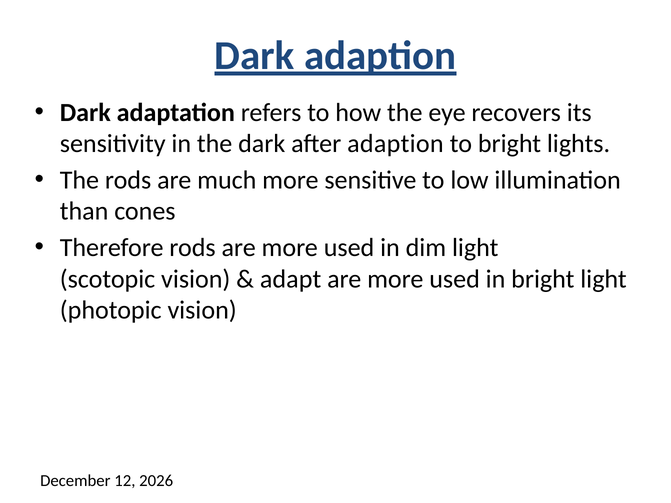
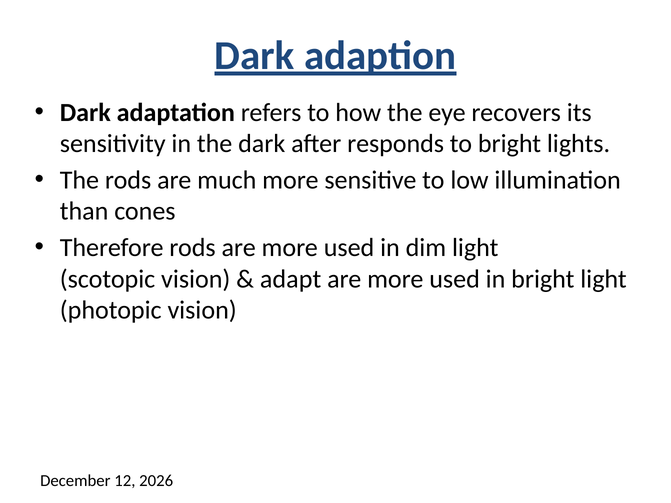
after adaption: adaption -> responds (396, 144)
